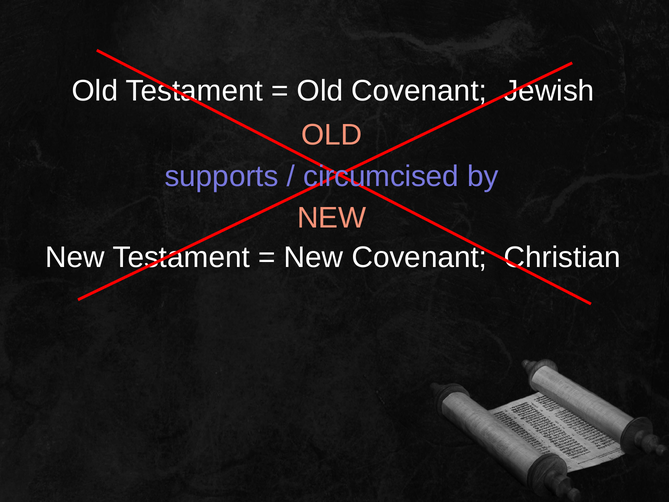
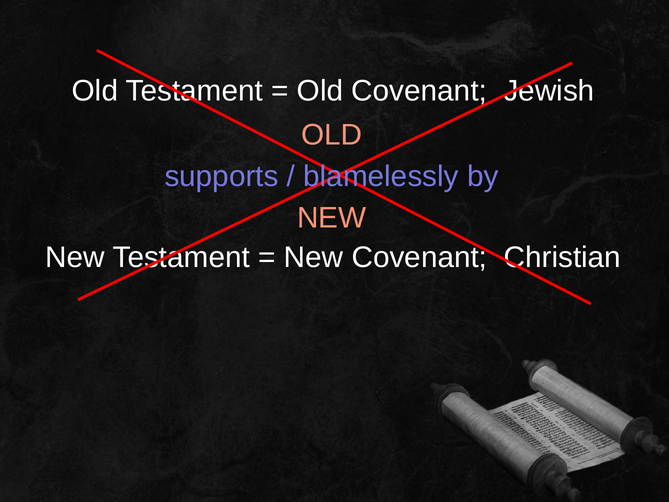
circumcised: circumcised -> blamelessly (381, 176)
